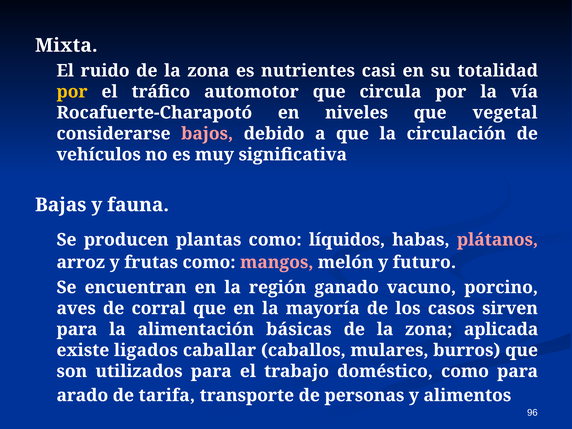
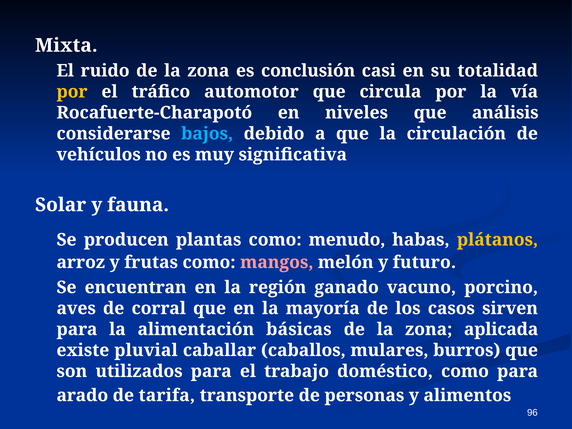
nutrientes: nutrientes -> conclusión (308, 71)
vegetal: vegetal -> análisis (505, 113)
bajos colour: pink -> light blue (207, 134)
Bajas: Bajas -> Solar (61, 205)
líquidos: líquidos -> menudo (347, 240)
plátanos colour: pink -> yellow (497, 240)
ligados: ligados -> pluvial (146, 350)
